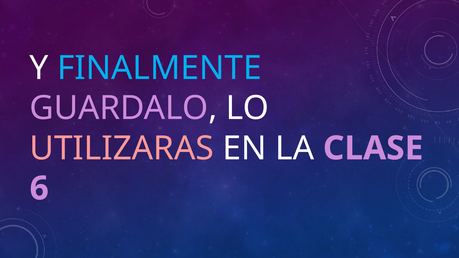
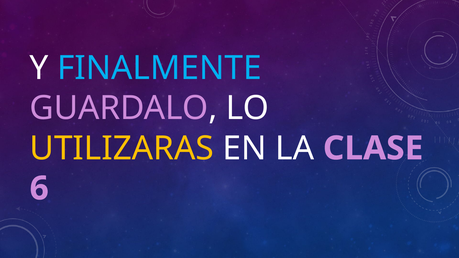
UTILIZARAS colour: pink -> yellow (122, 148)
